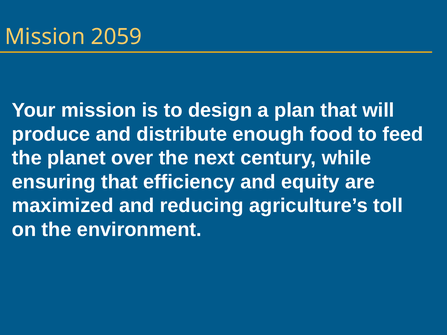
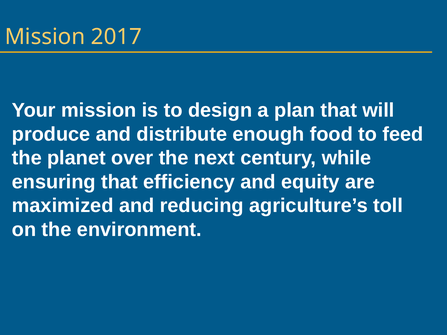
2059: 2059 -> 2017 (117, 37)
